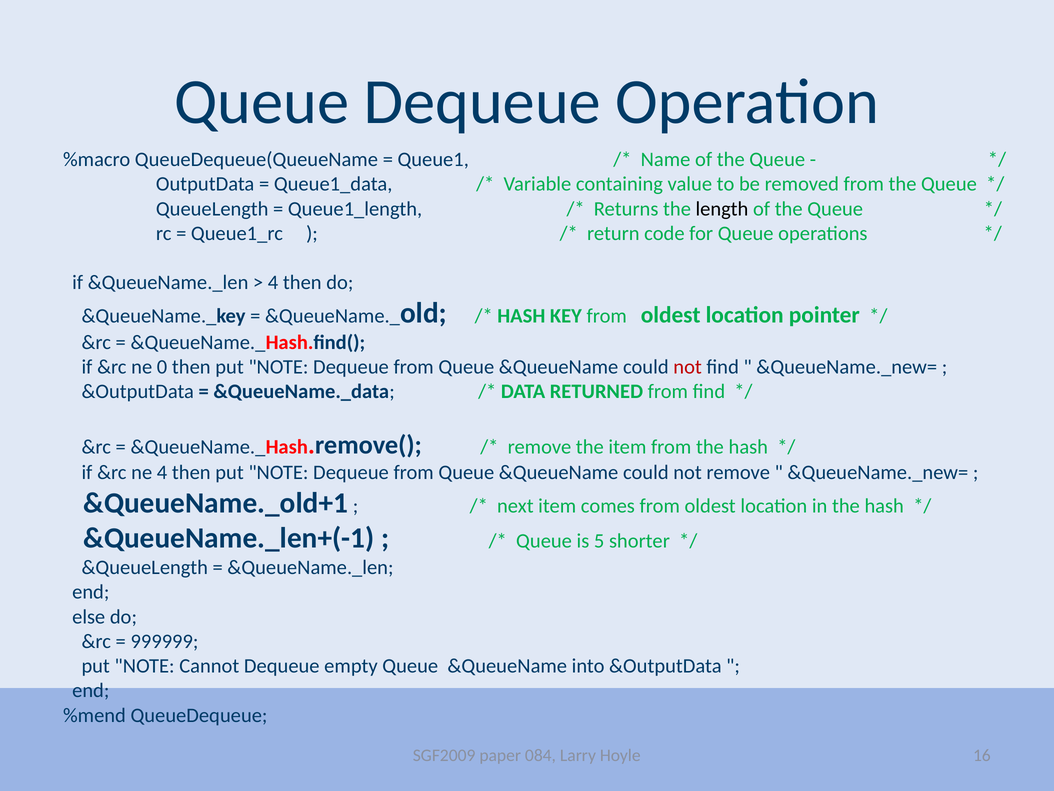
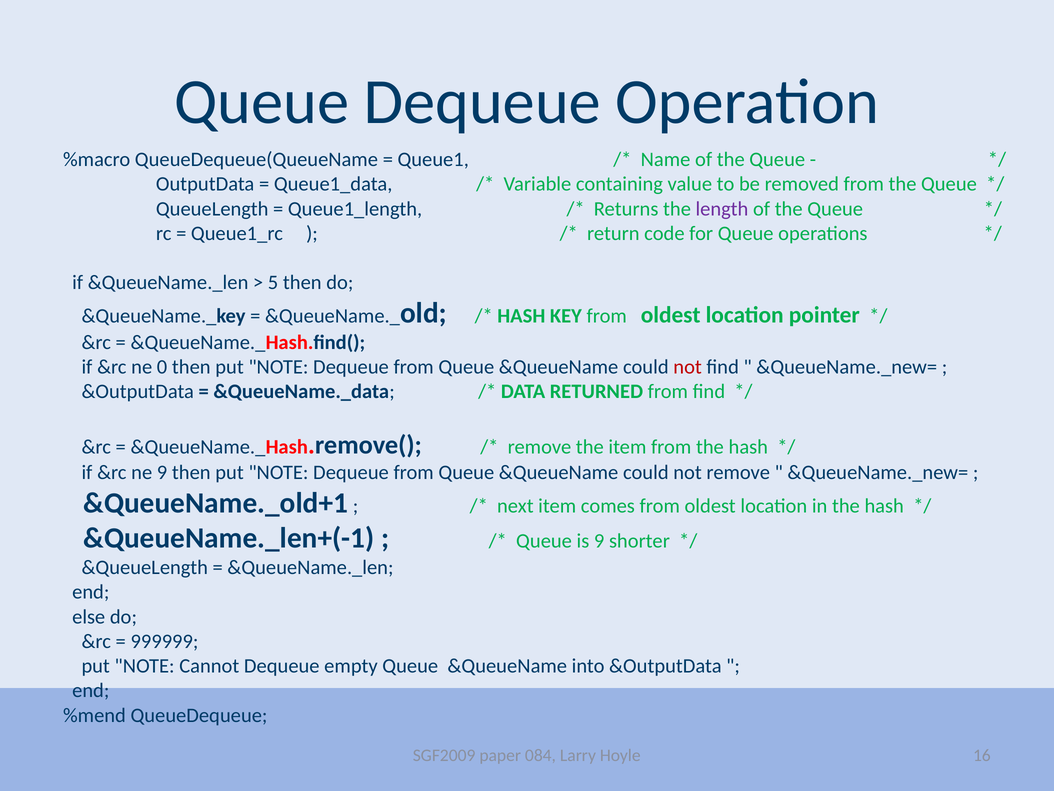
length colour: black -> purple (722, 209)
4: 4 -> 5 (273, 283)
ne 4: 4 -> 9 (162, 472)
is 5: 5 -> 9 (599, 541)
